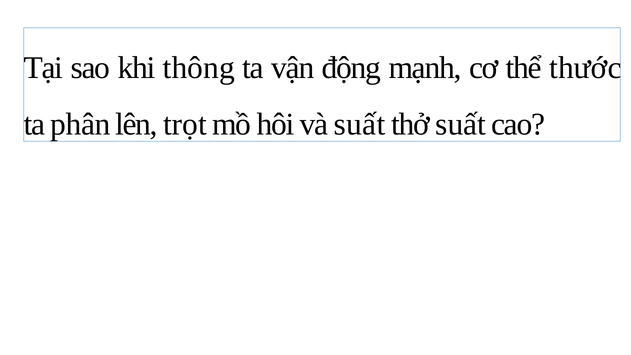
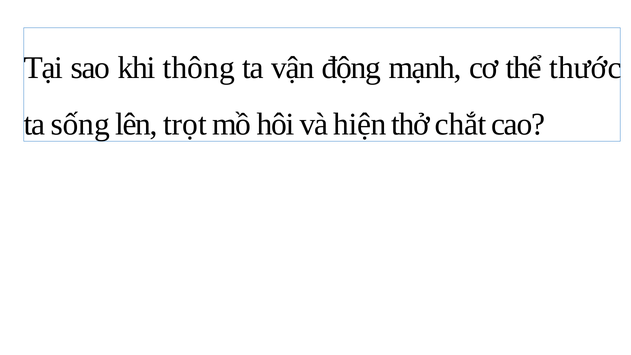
phân: phân -> sống (80, 124)
và suất: suất -> hiện (360, 124)
thở suất: suất -> chắt (461, 124)
